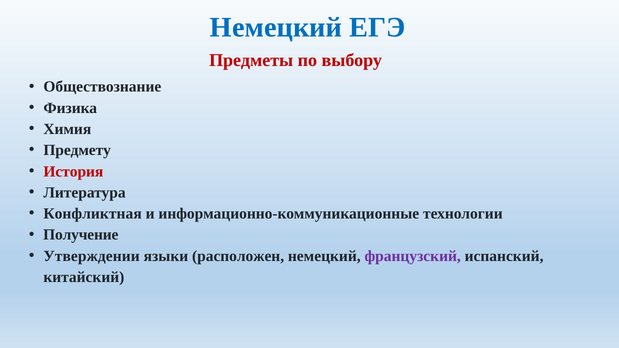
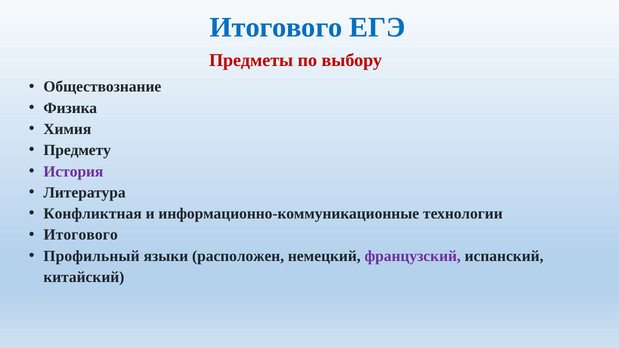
Немецкий: Немецкий -> Итогового (276, 27)
История colour: red -> purple (73, 171)
Получение: Получение -> Итогового (81, 235)
Утверждении: Утверждении -> Профильный (92, 256)
